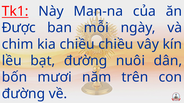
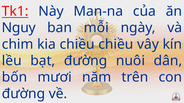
Được: Được -> Nguy (19, 28)
